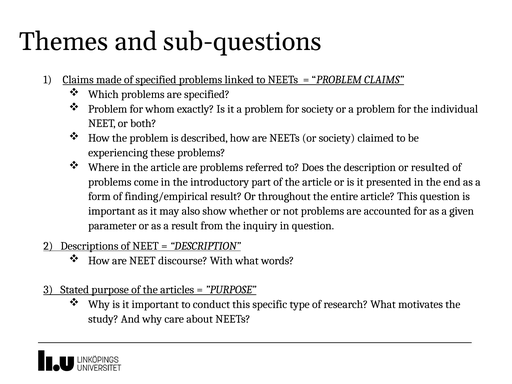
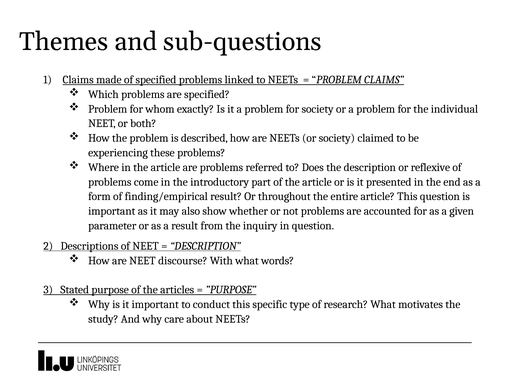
resulted: resulted -> reflexive (430, 167)
